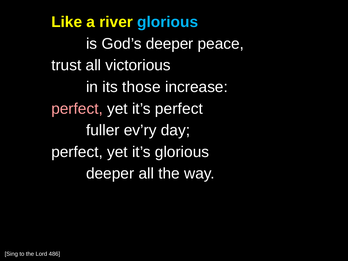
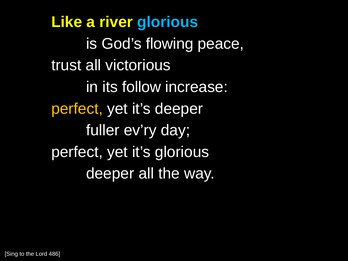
God’s deeper: deeper -> flowing (170, 44)
those: those -> follow (142, 87)
perfect colour: pink -> yellow (77, 109)
it’s perfect: perfect -> deeper (179, 109)
